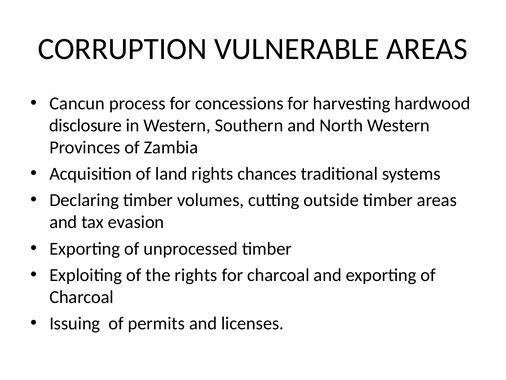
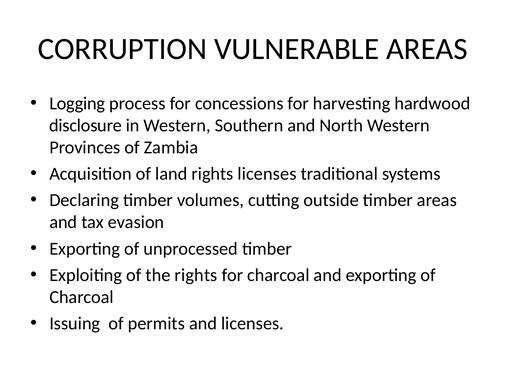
Cancun: Cancun -> Logging (77, 103)
rights chances: chances -> licenses (267, 174)
